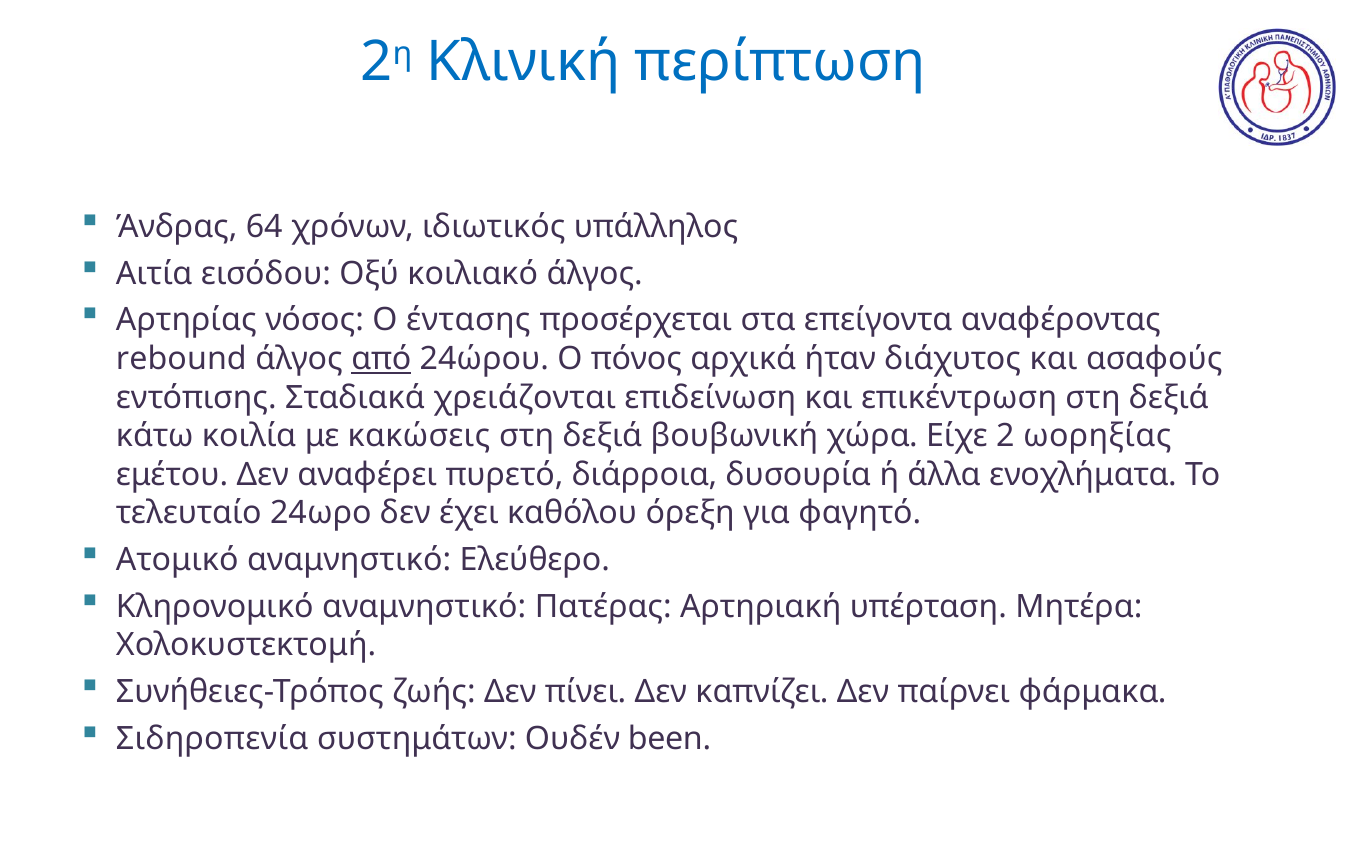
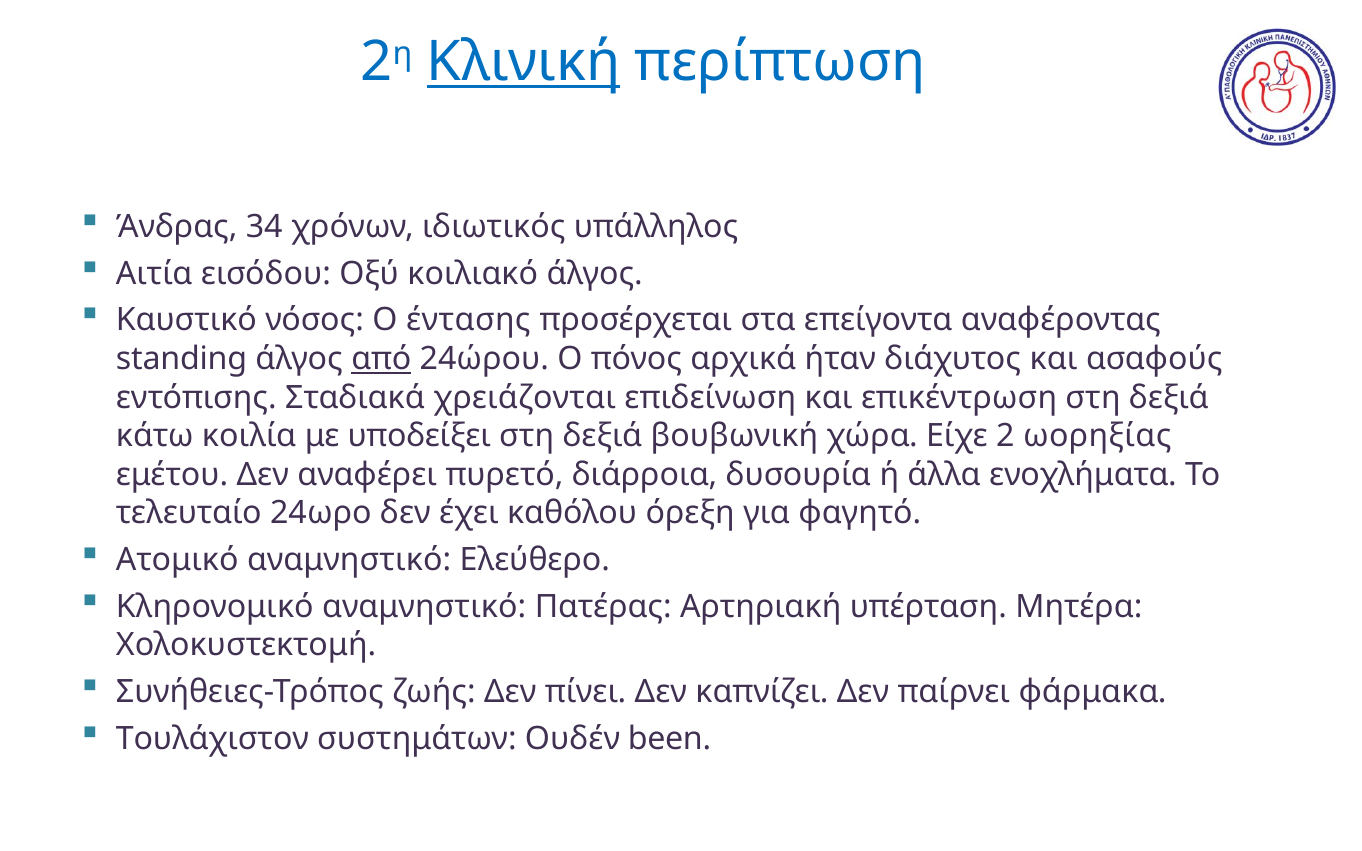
Κλινική underline: none -> present (523, 62)
64: 64 -> 34 (264, 227)
Αρτηρίας: Αρτηρίας -> Καυστικό (186, 320)
rebound: rebound -> standing (182, 359)
κακώσεις: κακώσεις -> υποδείξει (419, 436)
Σιδηροπενία: Σιδηροπενία -> Τουλάχιστον (212, 739)
